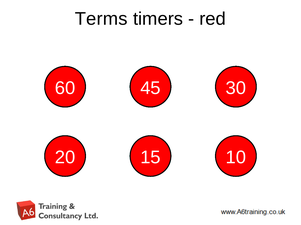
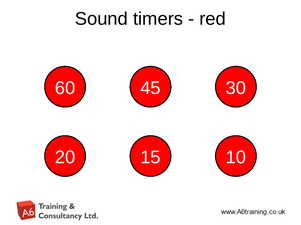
Terms: Terms -> Sound (101, 19)
